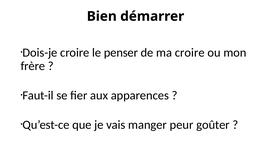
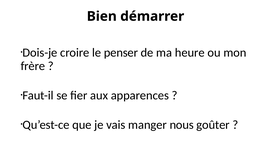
ma croire: croire -> heure (190, 53)
peur: peur -> nous (182, 125)
